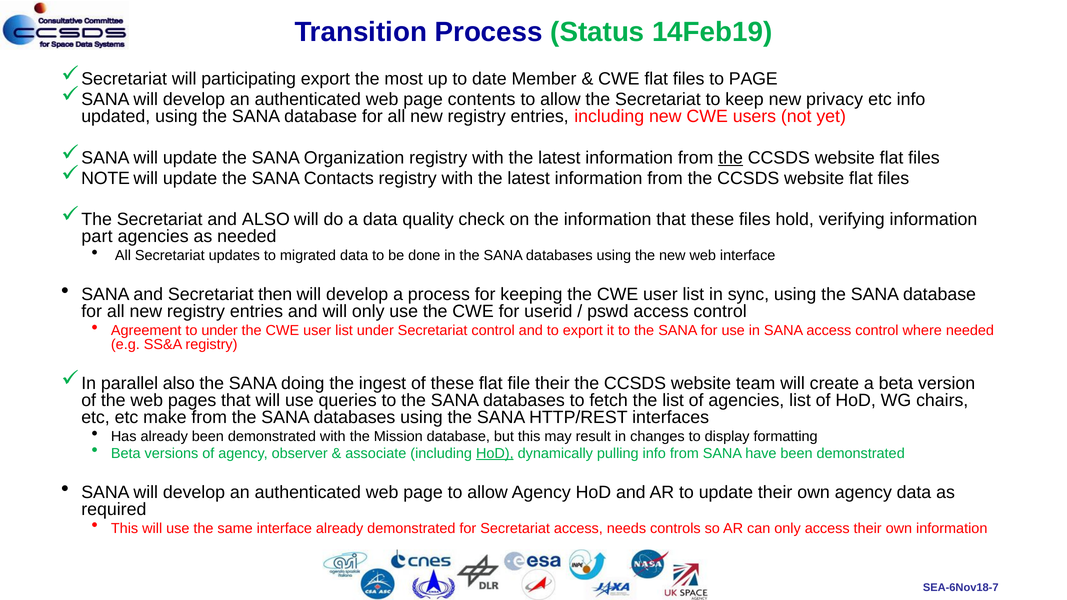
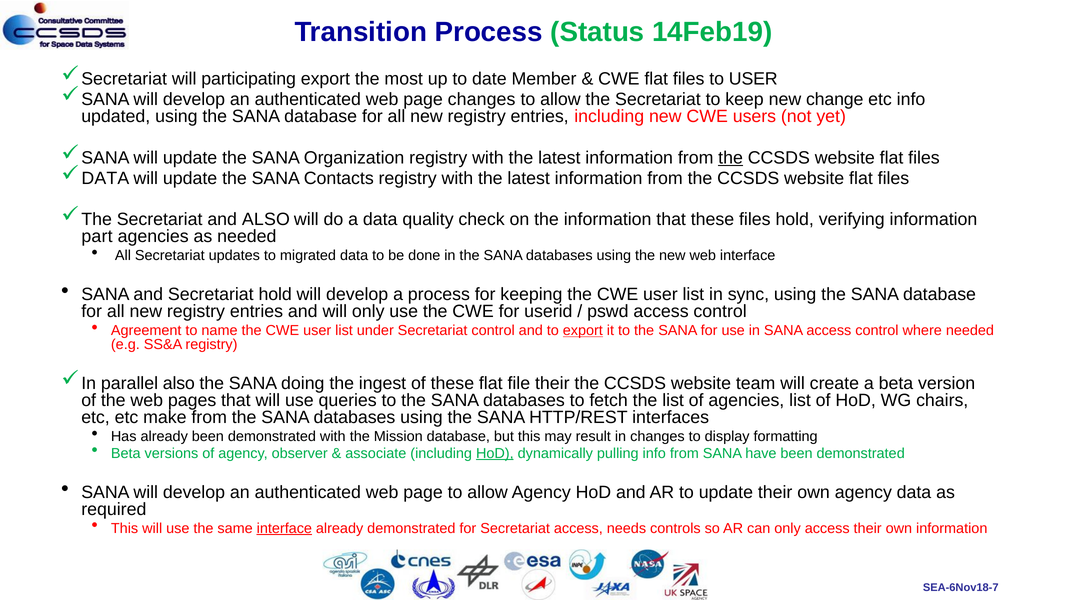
to PAGE: PAGE -> USER (753, 79)
page contents: contents -> changes (482, 100)
privacy: privacy -> change (835, 100)
NOTE: NOTE -> DATA (105, 178)
Secretariat then: then -> hold (275, 295)
to under: under -> name (220, 331)
export underline: none -> present (583, 331)
interface underline: none -> present (284, 528)
